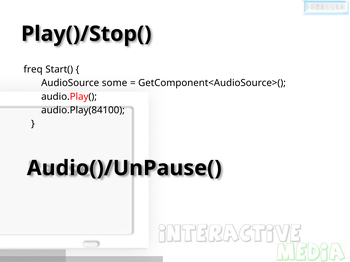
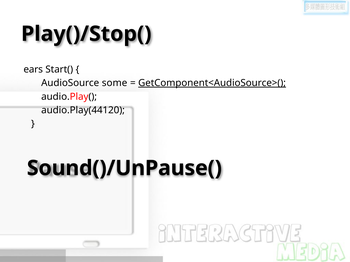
freq: freq -> ears (33, 70)
GetComponent<AudioSource>( underline: none -> present (212, 83)
audio.Play(84100: audio.Play(84100 -> audio.Play(44120 (83, 110)
Audio()/UnPause(: Audio()/UnPause( -> Sound()/UnPause( (124, 168)
